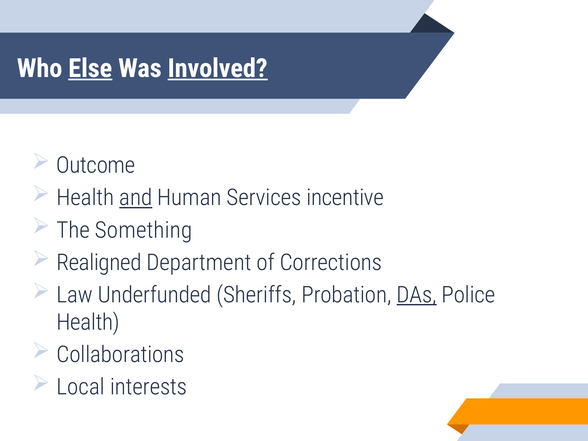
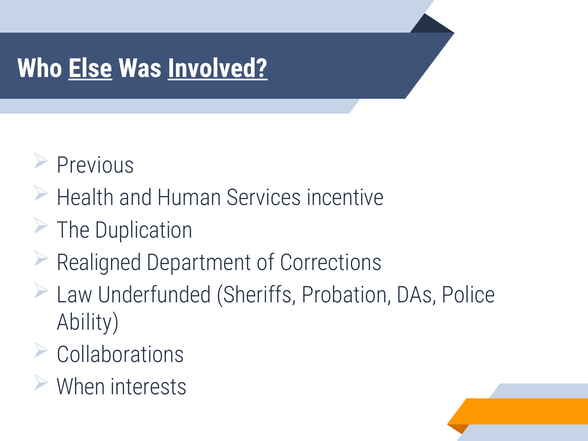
Outcome: Outcome -> Previous (96, 165)
and underline: present -> none (136, 198)
Something: Something -> Duplication (144, 230)
DAs underline: present -> none (417, 295)
Health: Health -> Ability (88, 322)
Local: Local -> When (81, 387)
